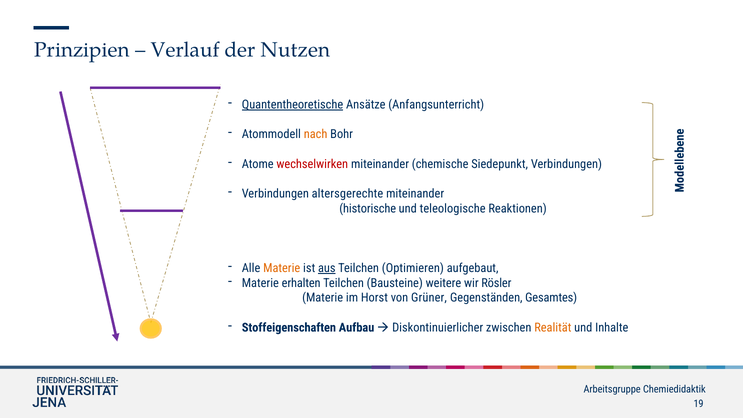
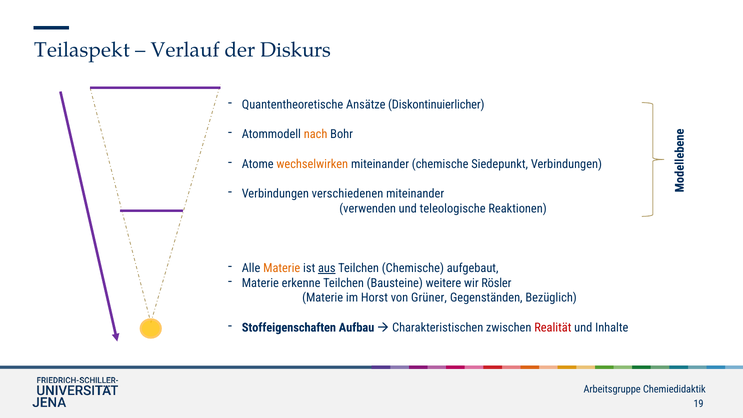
Prinzipien: Prinzipien -> Teilaspekt (82, 50)
Nutzen: Nutzen -> Diskurs (296, 50)
Quantentheoretische underline: present -> none (293, 105)
Anfangsunterricht: Anfangsunterricht -> Diskontinuierlicher (436, 105)
wechselwirken colour: red -> orange (312, 164)
altersgerechte: altersgerechte -> verschiedenen (347, 194)
historische: historische -> verwenden (368, 209)
Teilchen Optimieren: Optimieren -> Chemische (413, 268)
erhalten: erhalten -> erkenne (301, 283)
Gesamtes: Gesamtes -> Bezüglich (551, 298)
Diskontinuierlicher: Diskontinuierlicher -> Charakteristischen (438, 327)
Realität colour: orange -> red (553, 327)
